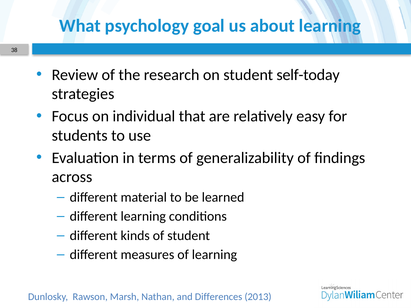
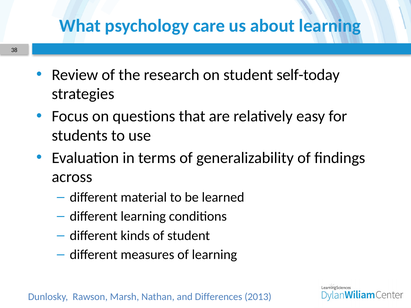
goal: goal -> care (209, 26)
individual: individual -> questions (144, 116)
